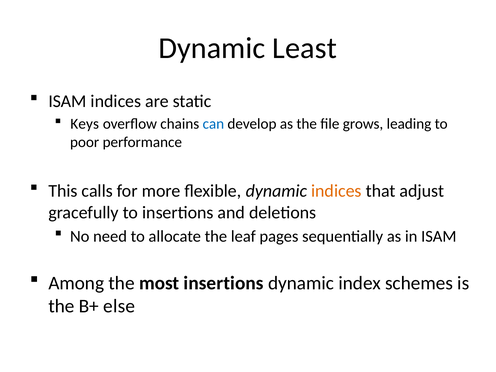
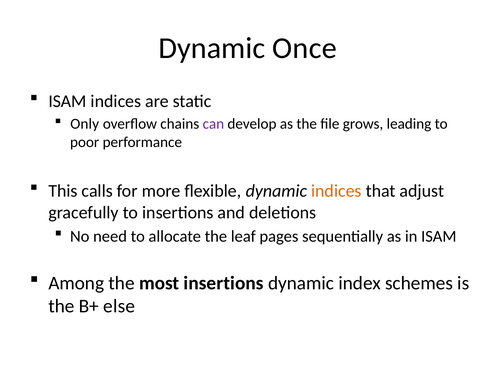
Least: Least -> Once (305, 48)
Keys: Keys -> Only (85, 124)
can colour: blue -> purple (213, 124)
